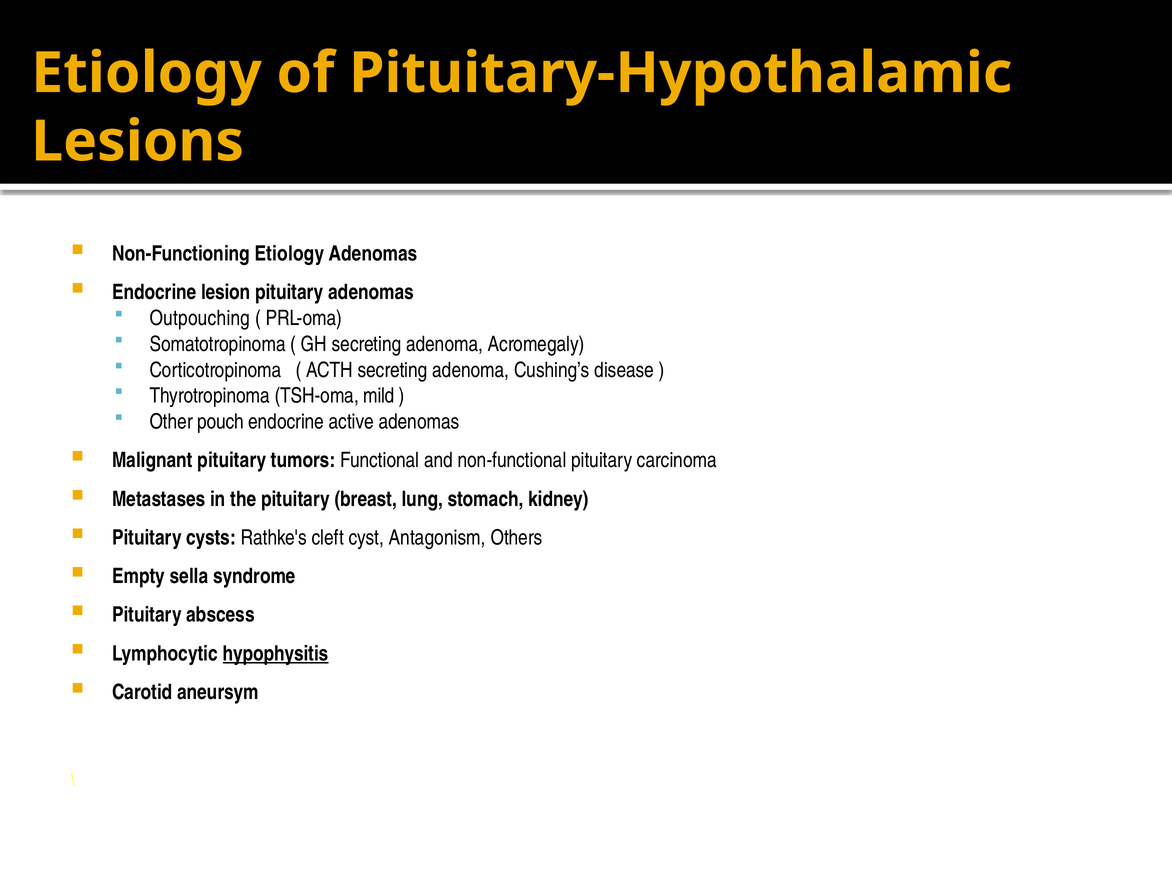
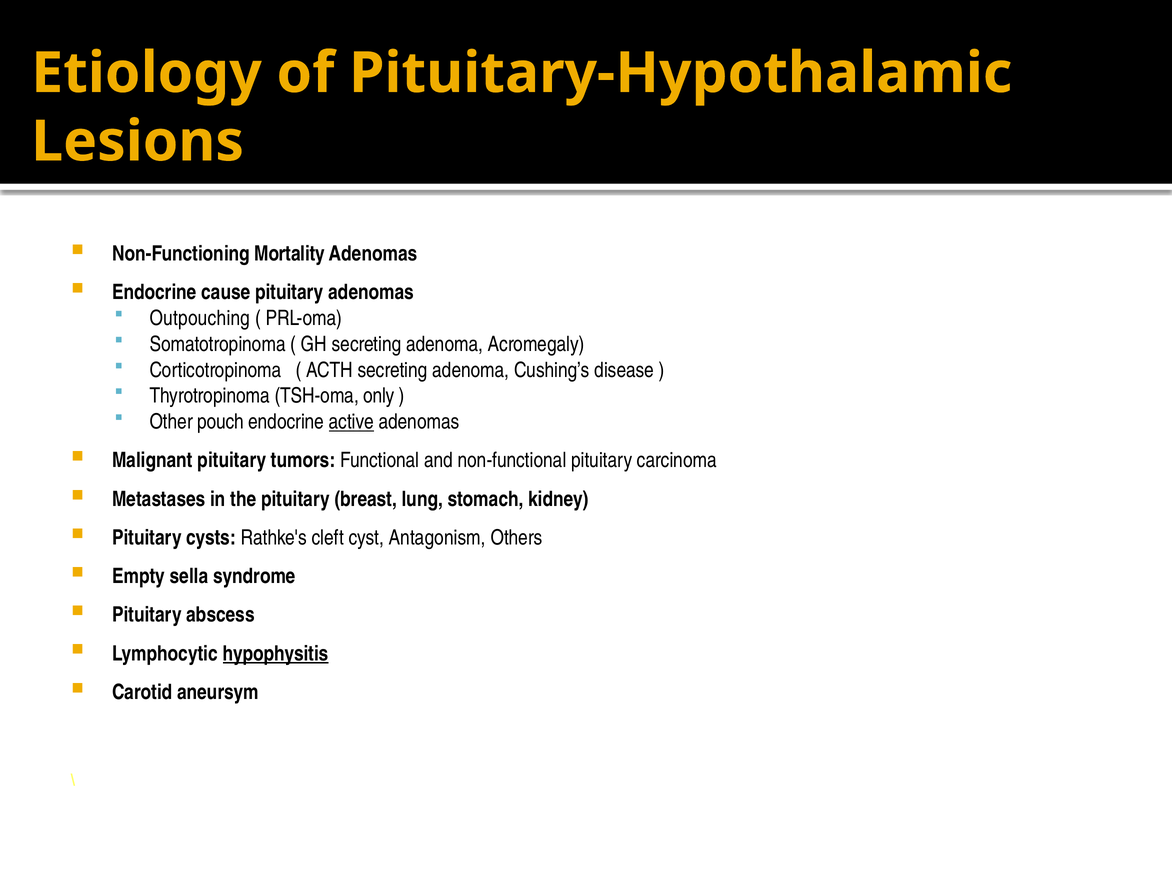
Non-Functioning Etiology: Etiology -> Mortality (290, 254)
lesion: lesion -> cause (226, 292)
mild: mild -> only (379, 396)
active underline: none -> present (351, 422)
